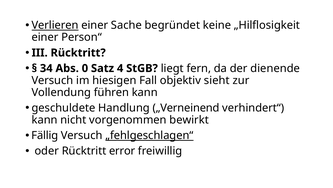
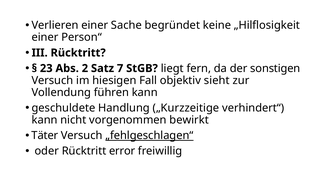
Verlieren underline: present -> none (55, 25)
34: 34 -> 23 (46, 68)
0: 0 -> 2 (85, 68)
4: 4 -> 7 (120, 68)
dienende: dienende -> sonstigen (275, 68)
„Verneinend: „Verneinend -> „Kurzzeitige (186, 108)
Fällig: Fällig -> Täter (45, 135)
